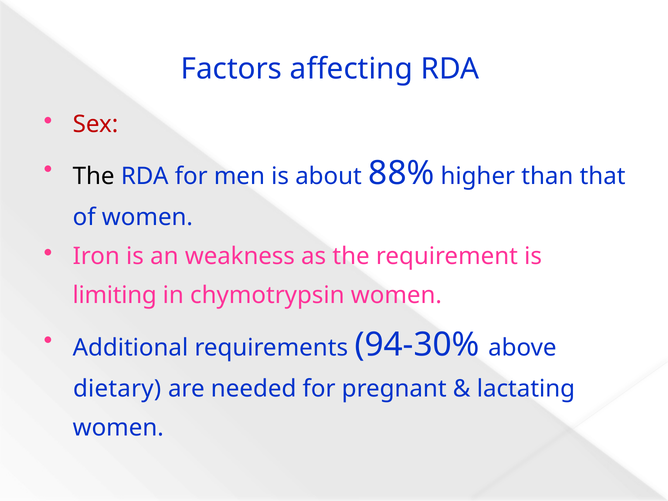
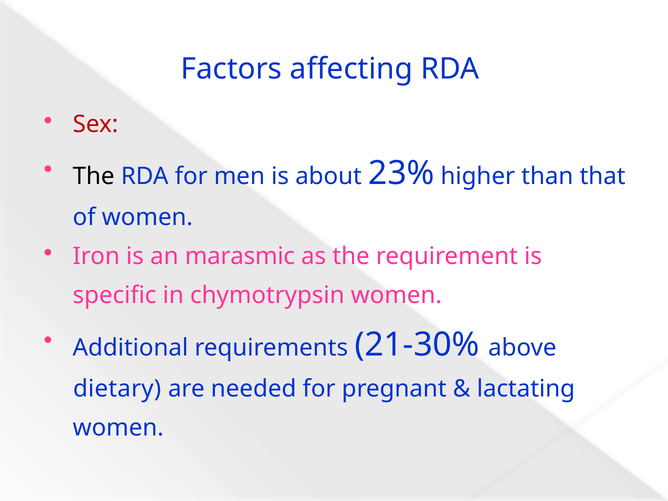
88%: 88% -> 23% (401, 173)
weakness: weakness -> marasmic (240, 256)
limiting: limiting -> specific (115, 295)
94-30%: 94-30% -> 21-30% (417, 345)
